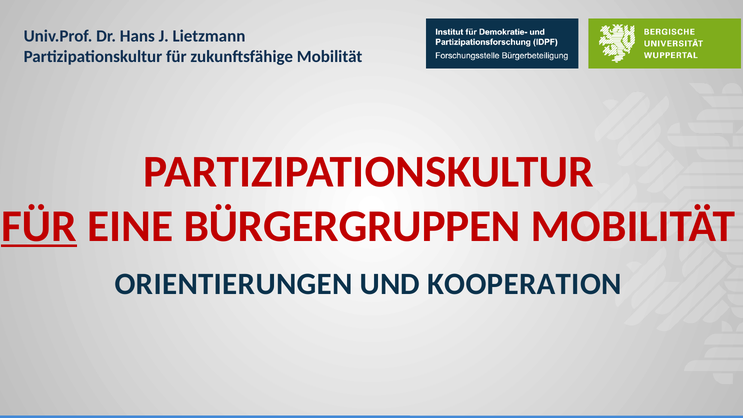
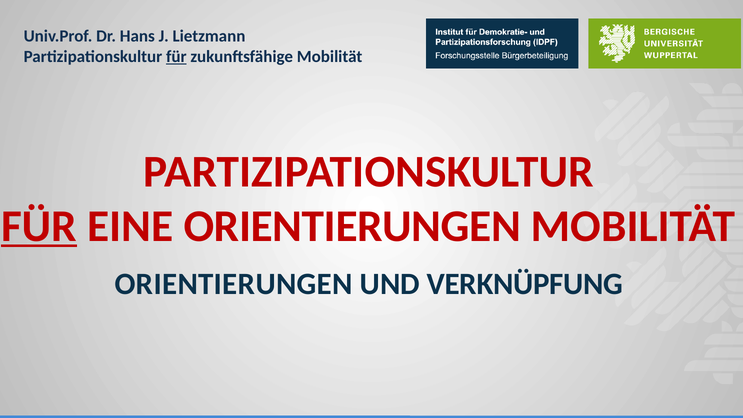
für underline: none -> present (176, 57)
EINE BÜRGERGRUPPEN: BÜRGERGRUPPEN -> ORIENTIERUNGEN (352, 226)
KOOPERATION: KOOPERATION -> VERKNÜPFUNG (525, 284)
